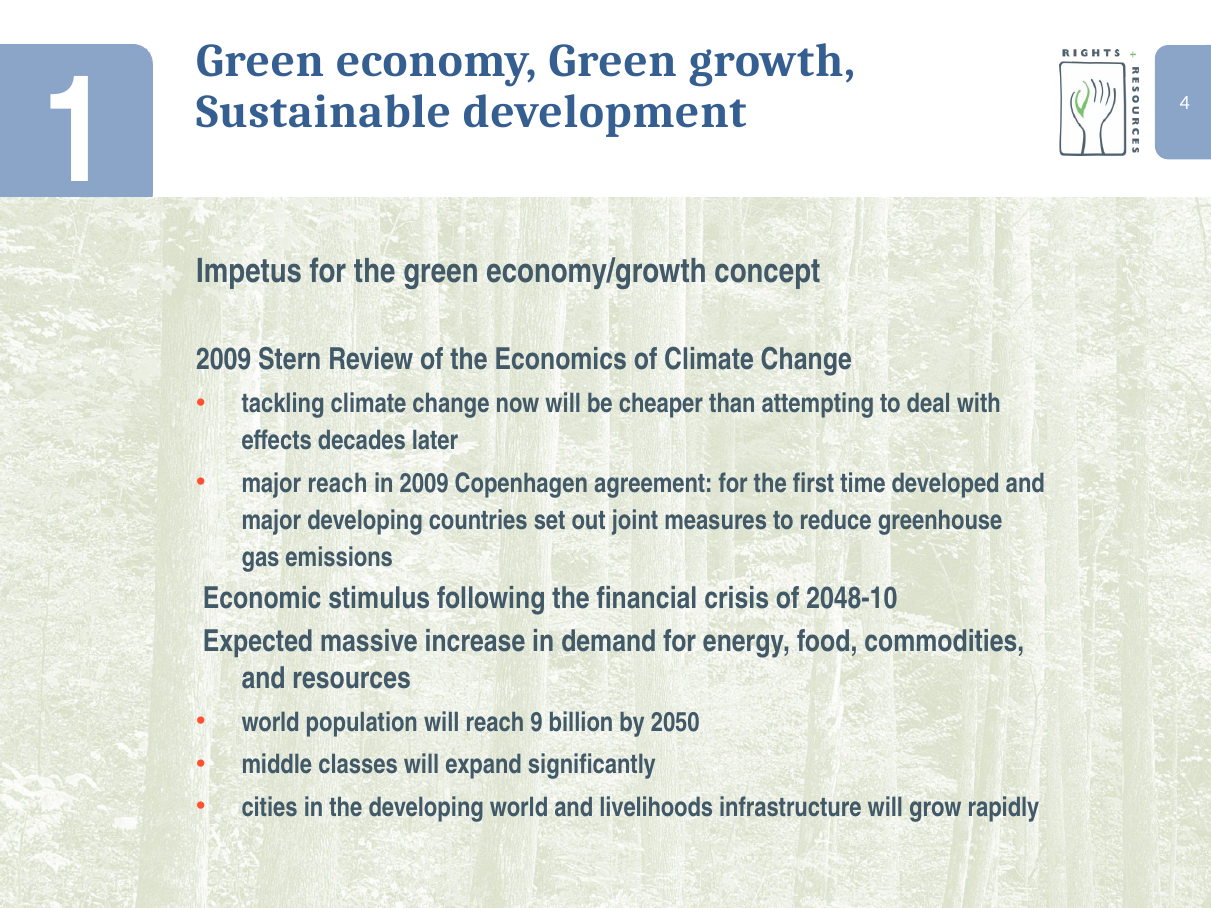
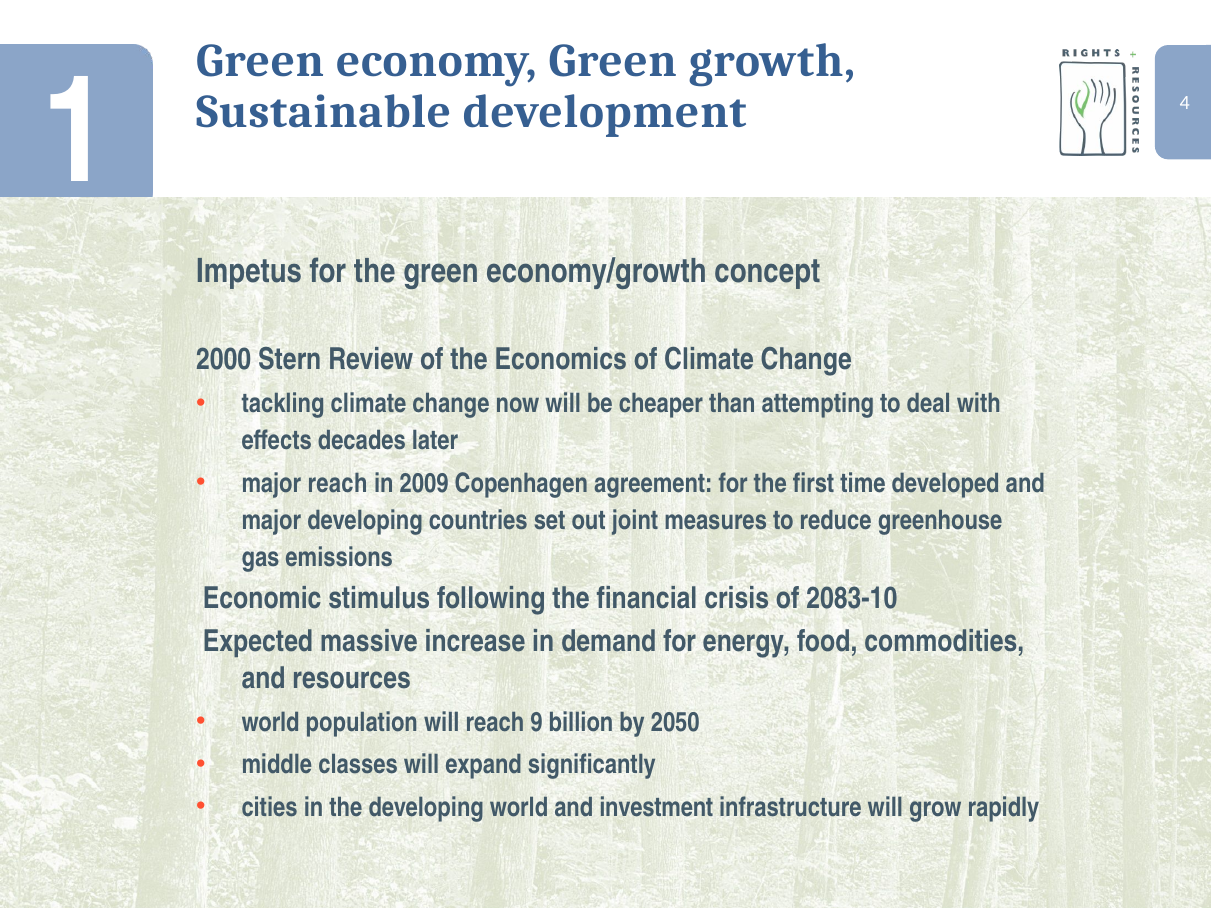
2009: 2009 -> 2000 (224, 360)
2048-10: 2048-10 -> 2083-10 (852, 599)
livelihoods: livelihoods -> investment (656, 808)
